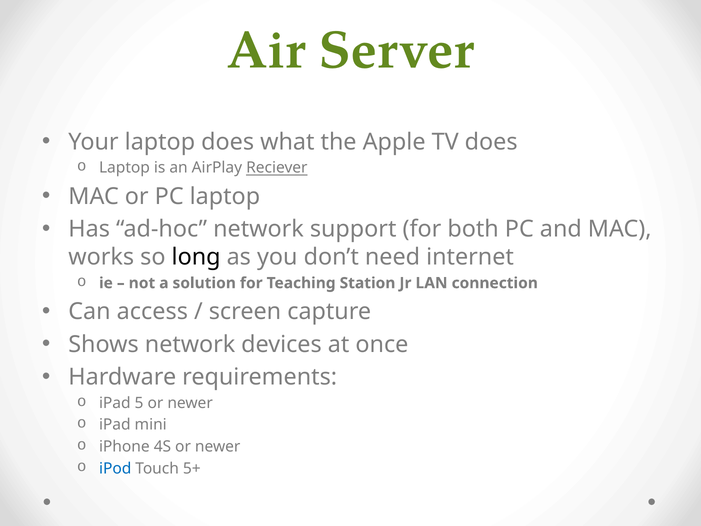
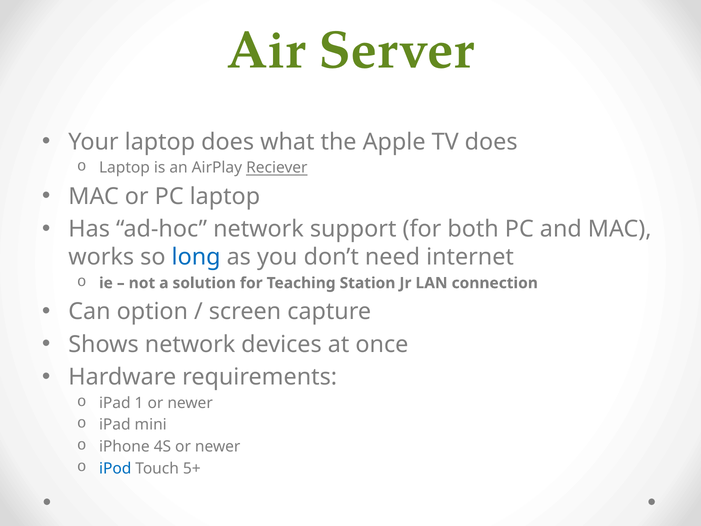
long colour: black -> blue (196, 257)
access: access -> option (152, 312)
5: 5 -> 1 (139, 403)
